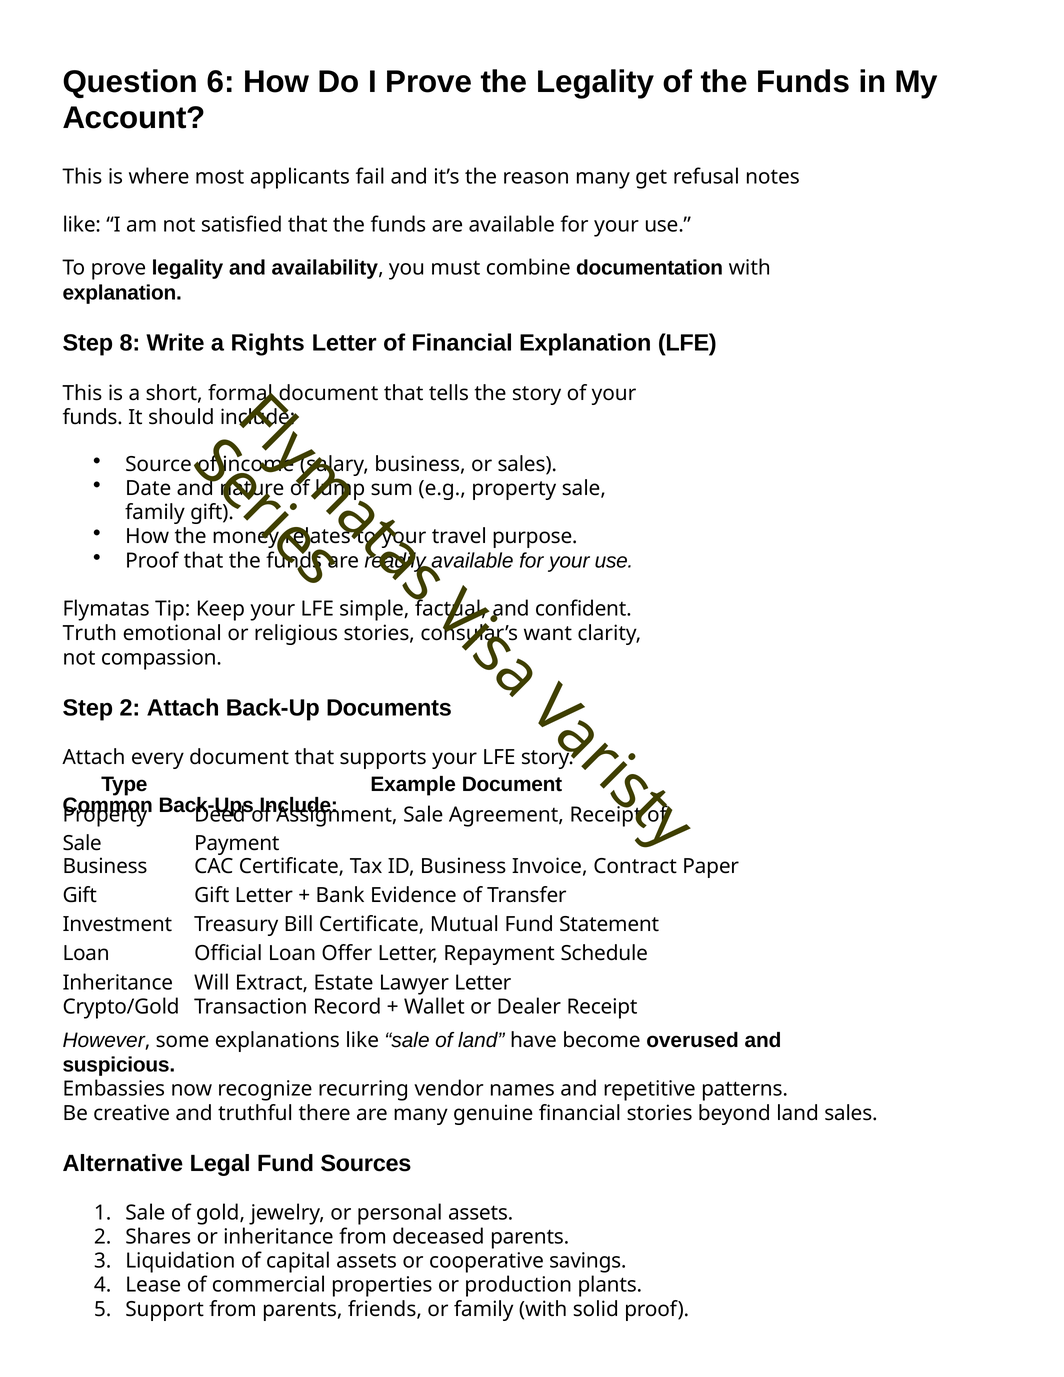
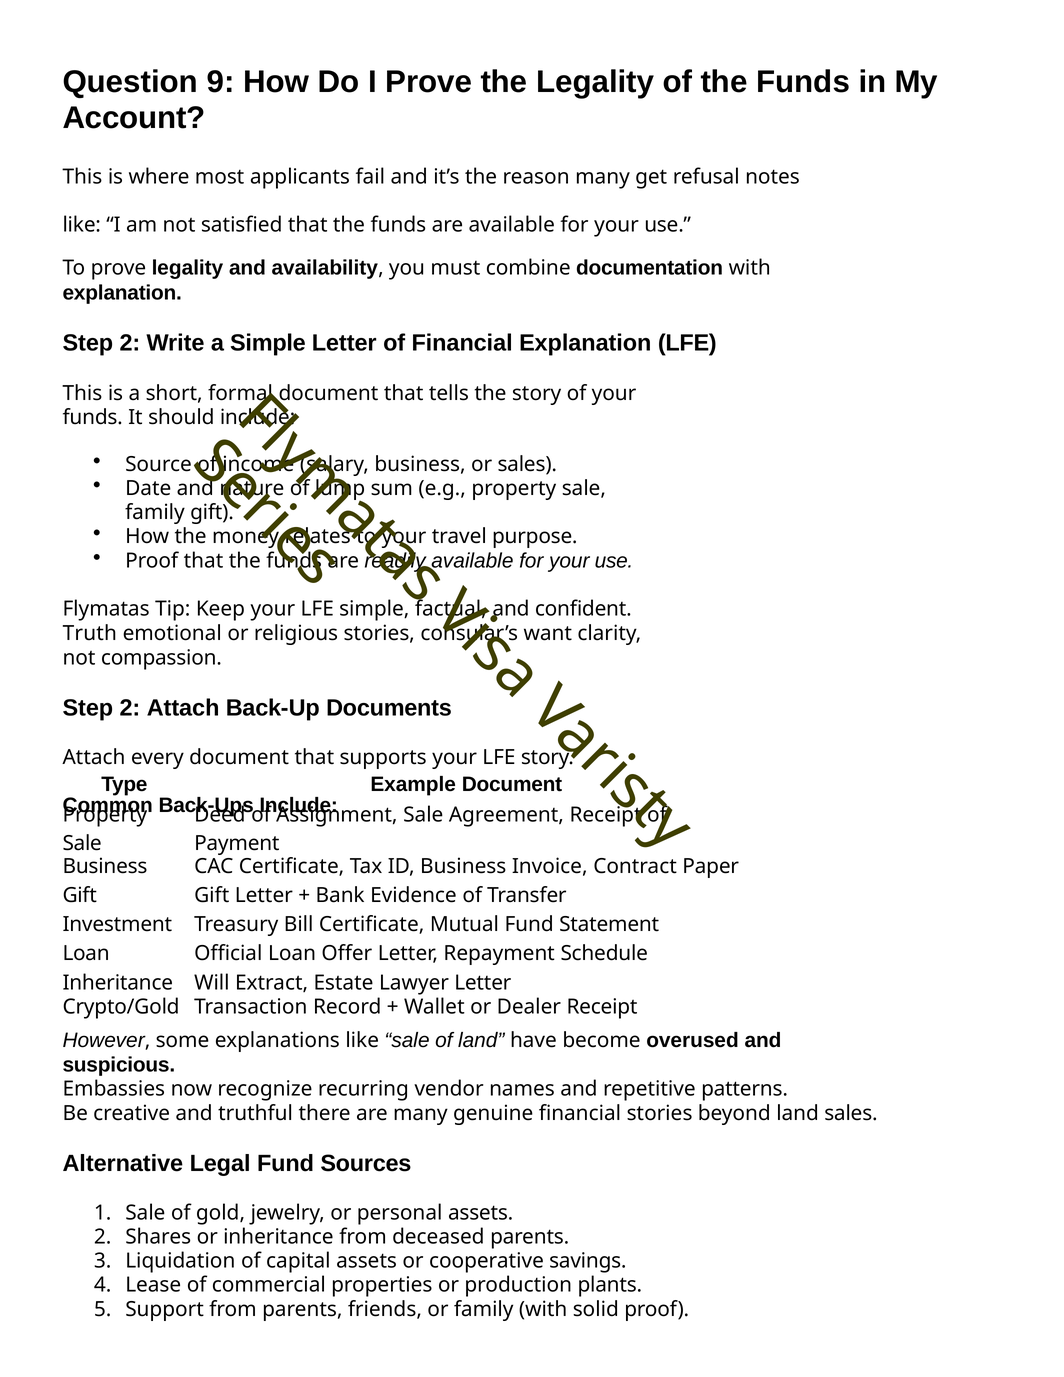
6: 6 -> 9 (221, 82)
8: 8 -> 2 (130, 343)
a Rights: Rights -> Simple (268, 343)
